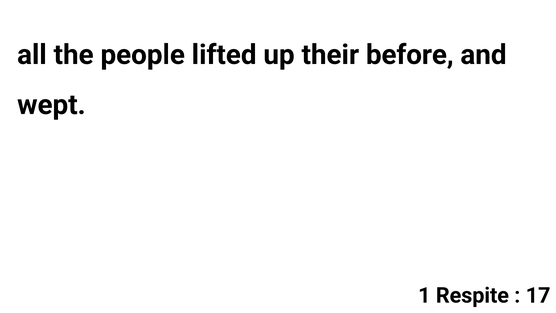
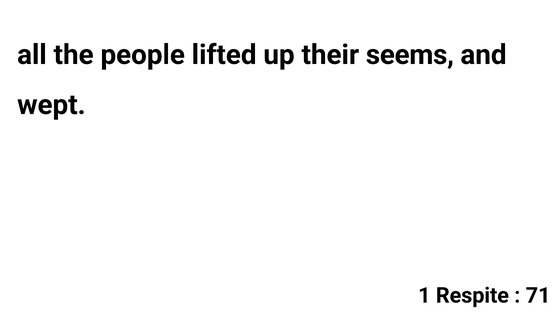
before: before -> seems (410, 55)
17: 17 -> 71 (538, 295)
